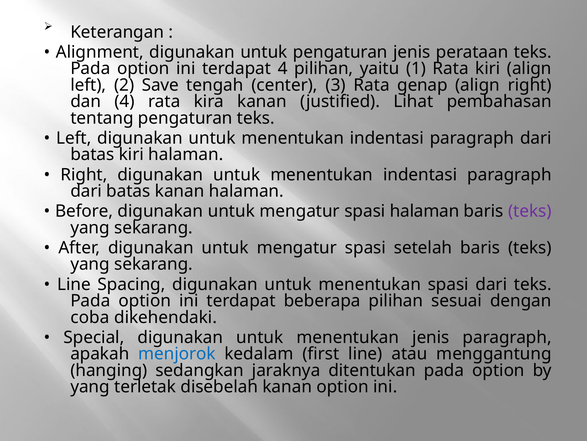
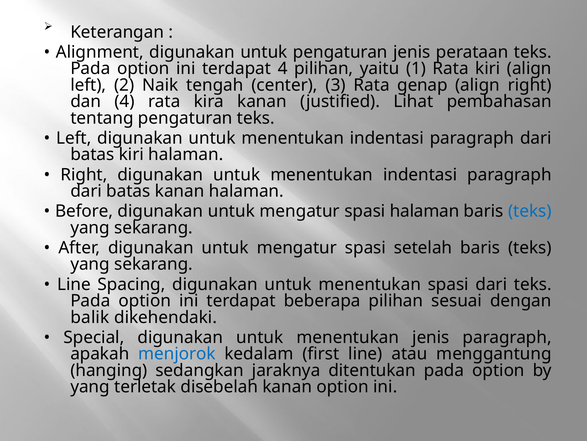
Save: Save -> Naik (160, 85)
teks colour: purple -> blue (530, 211)
coba: coba -> balik (90, 317)
